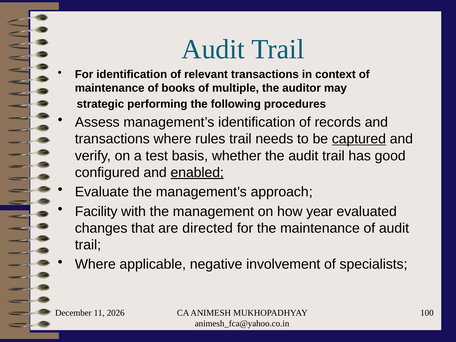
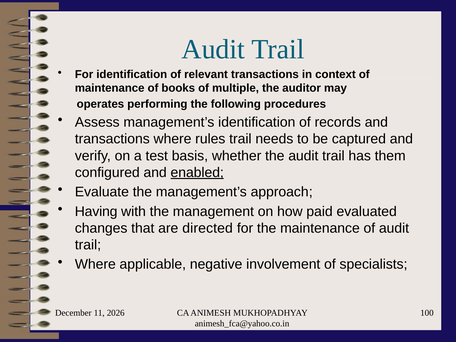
strategic: strategic -> operates (100, 104)
captured underline: present -> none (359, 139)
good: good -> them (390, 156)
Facility: Facility -> Having (96, 211)
year: year -> paid (320, 211)
